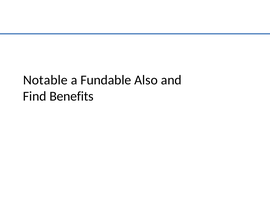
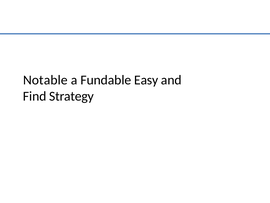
Also: Also -> Easy (146, 80)
Benefits: Benefits -> Strategy (71, 96)
